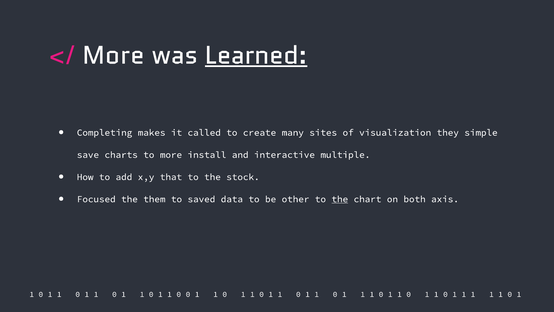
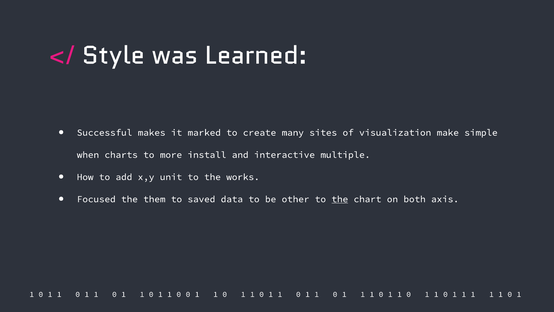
More: More -> Style (114, 55)
Learned underline: present -> none (256, 55)
Completing: Completing -> Successful (105, 132)
called: called -> marked (204, 132)
they: they -> make (448, 132)
save: save -> when (88, 155)
that: that -> unit (171, 177)
stock: stock -> works (243, 177)
